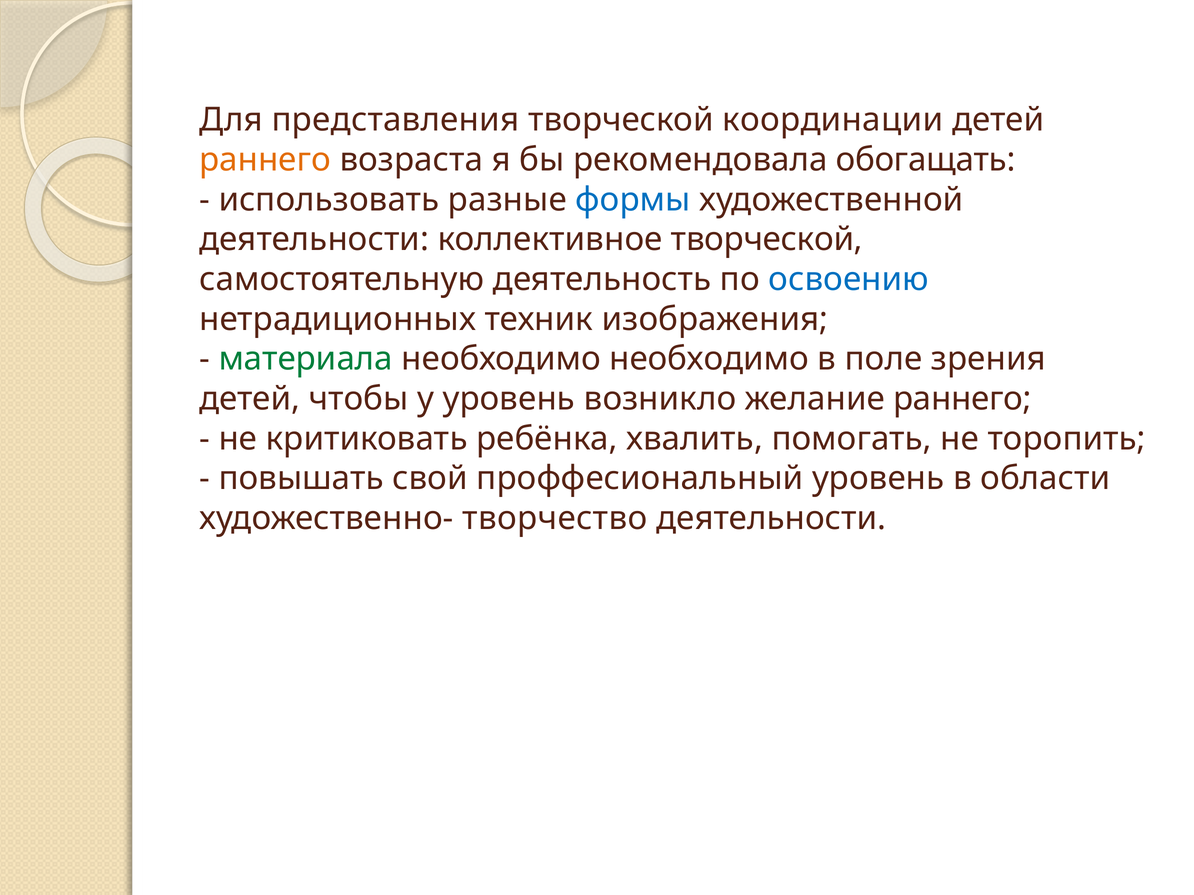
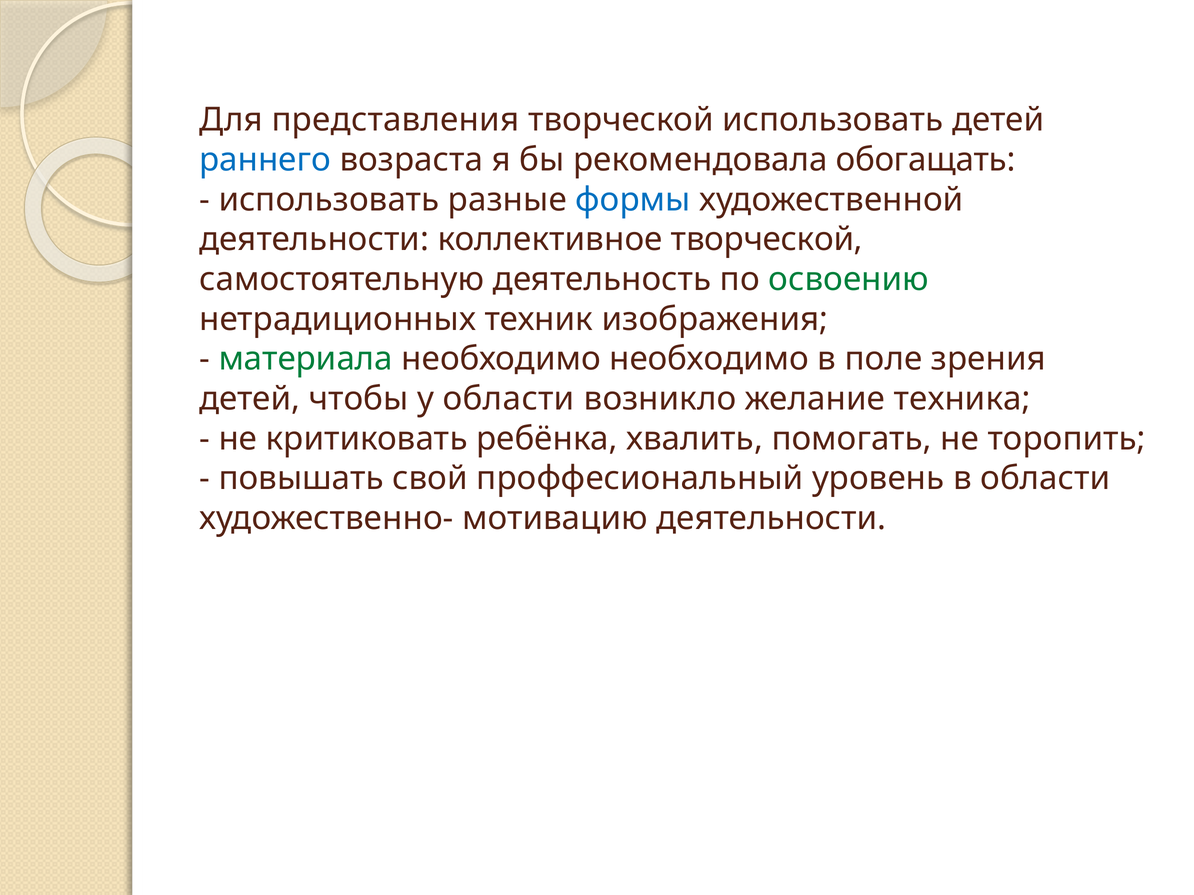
творческой координации: координации -> использовать (833, 120)
раннего colour: orange -> blue (265, 160)
освоению colour: blue -> green (849, 279)
у уровень: уровень -> области (509, 399)
желание раннего: раннего -> техника (962, 399)
творчество: творчество -> мотивацию (555, 519)
